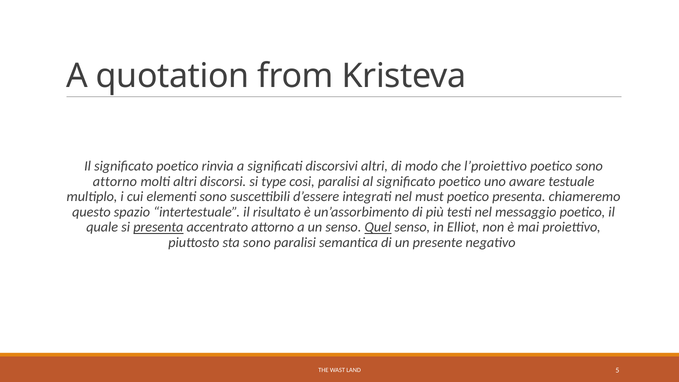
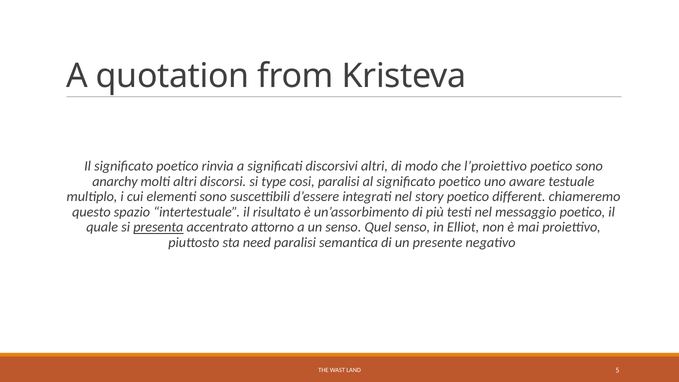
attorno: attorno -> anarchy (115, 181)
must: must -> story (429, 197)
poetico presenta: presenta -> different (519, 197)
Quel underline: present -> none (378, 227)
sta sono: sono -> need (257, 243)
